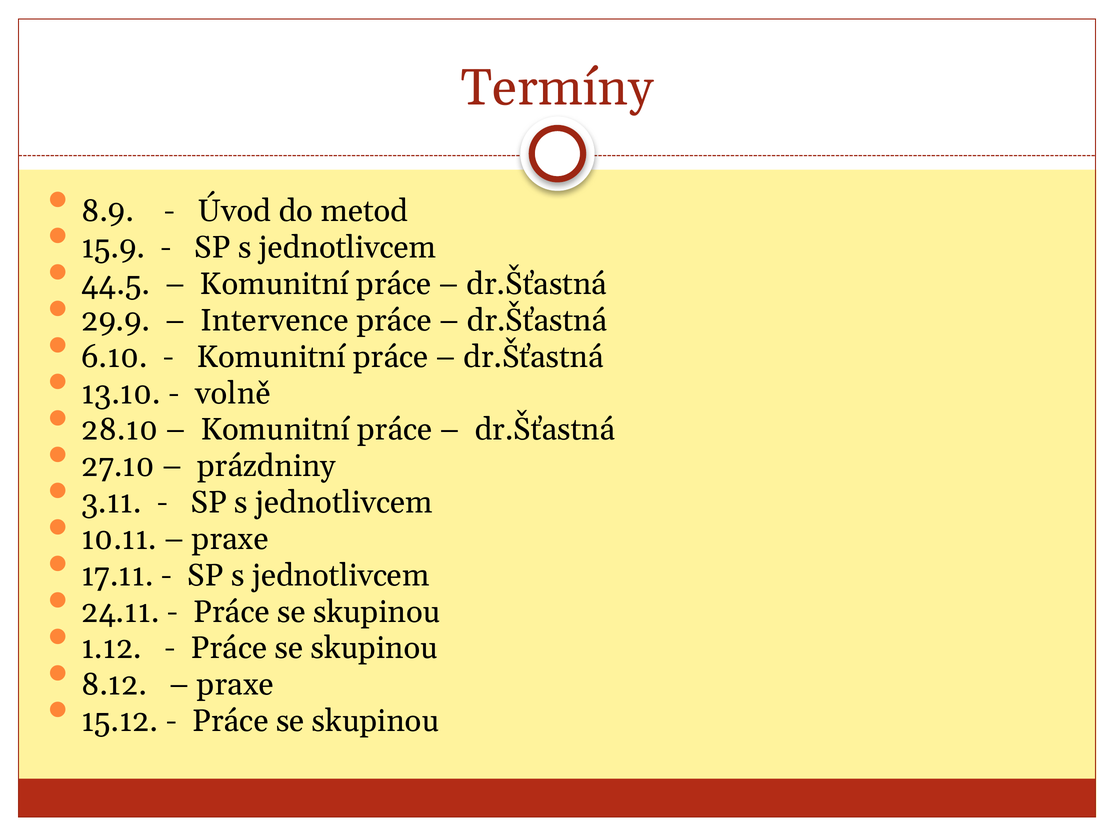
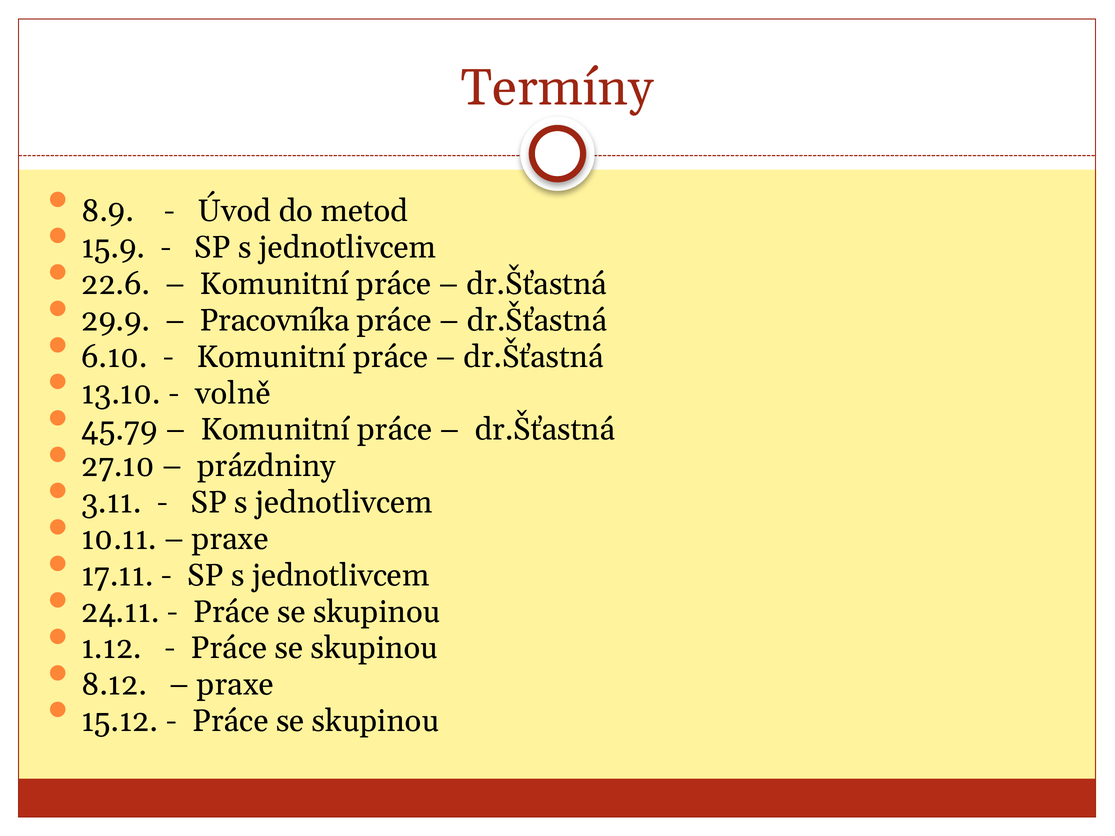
44.5: 44.5 -> 22.6 (116, 284)
Intervence: Intervence -> Pracovníka (275, 321)
28.10: 28.10 -> 45.79 (120, 430)
